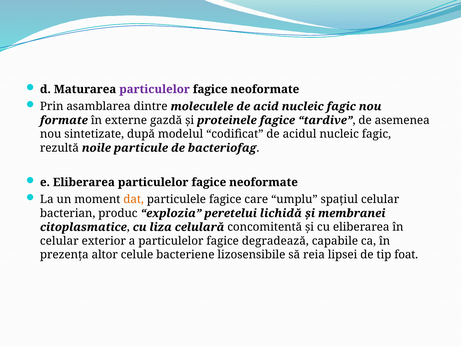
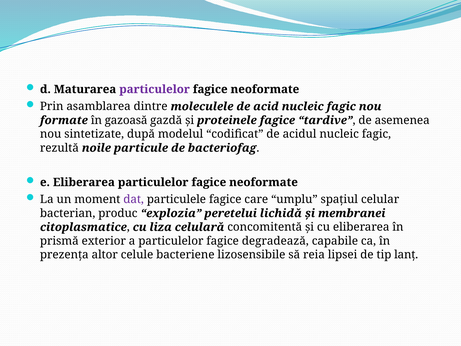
externe: externe -> gazoasă (126, 120)
dat colour: orange -> purple (134, 199)
celular: celular -> prismă (59, 241)
foat: foat -> lanţ (406, 255)
